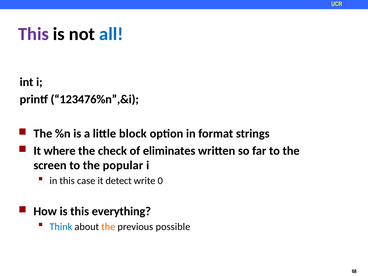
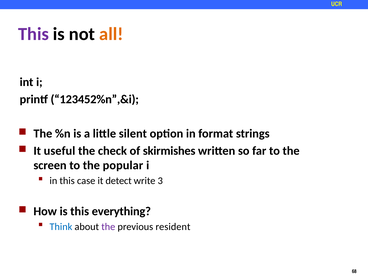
all colour: blue -> orange (111, 34)
123476%n”,&i: 123476%n”,&i -> 123452%n”,&i (95, 99)
block: block -> silent (133, 134)
where: where -> useful (60, 151)
eliminates: eliminates -> skirmishes (169, 151)
0: 0 -> 3 (160, 181)
the colour: orange -> purple (108, 227)
possible: possible -> resident (173, 227)
